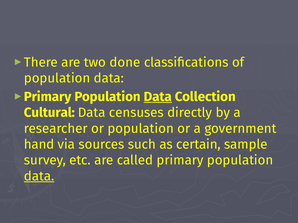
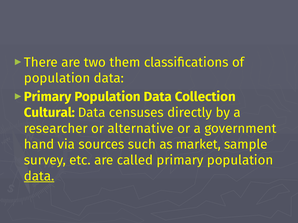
done: done -> them (125, 63)
Data underline: present -> none (158, 97)
or population: population -> alternative (141, 129)
certain: certain -> market (198, 145)
